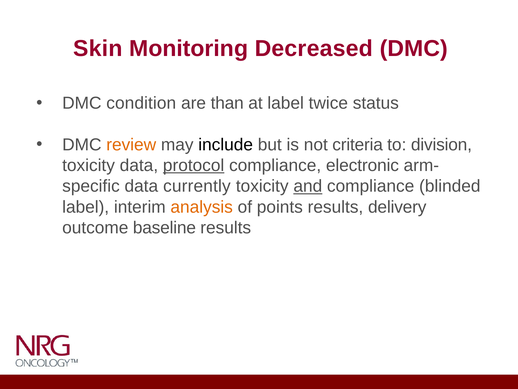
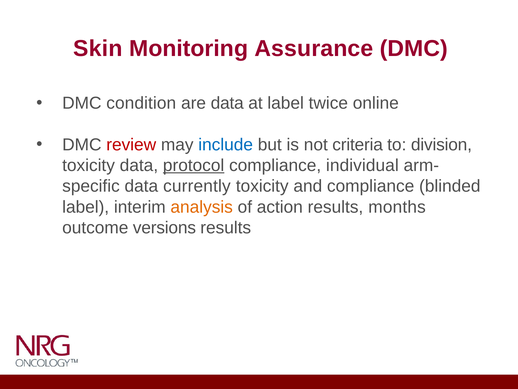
Decreased: Decreased -> Assurance (314, 49)
are than: than -> data (227, 103)
status: status -> online (376, 103)
review colour: orange -> red (131, 145)
include colour: black -> blue (226, 145)
electronic: electronic -> individual (362, 165)
and underline: present -> none (308, 186)
points: points -> action (280, 207)
delivery: delivery -> months (397, 207)
baseline: baseline -> versions (164, 227)
